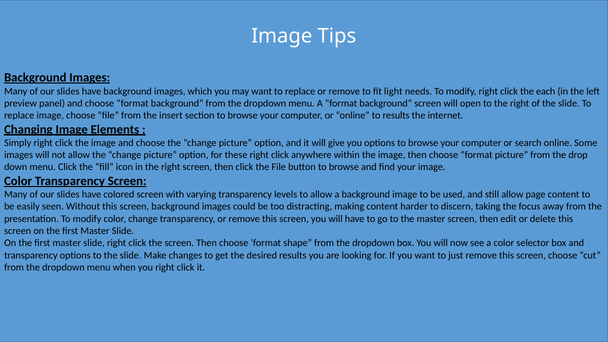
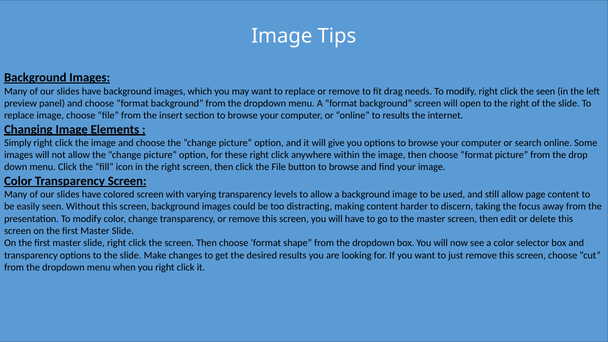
light: light -> drag (393, 91)
the each: each -> seen (546, 91)
